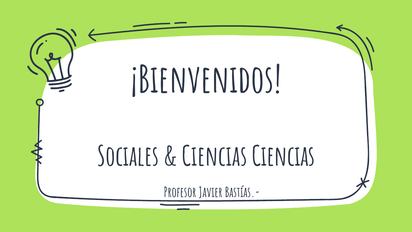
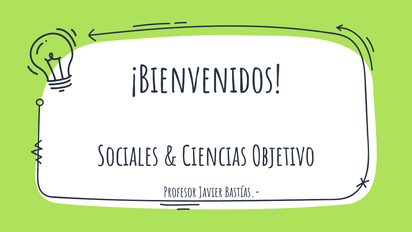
Ciencias Ciencias: Ciencias -> Objetivo (283, 156)
